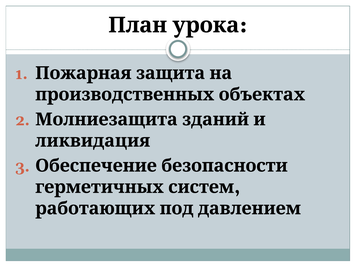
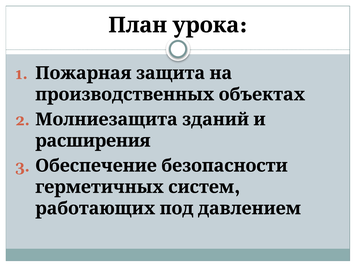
ликвидация: ликвидация -> расширения (93, 141)
